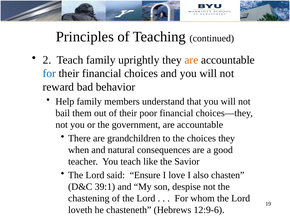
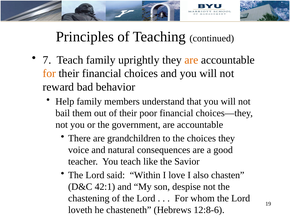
2: 2 -> 7 (47, 60)
for colour: blue -> orange (49, 73)
when: when -> voice (79, 150)
Ensure: Ensure -> Within (145, 175)
39:1: 39:1 -> 42:1 (105, 186)
12:9-6: 12:9-6 -> 12:8-6 (209, 209)
